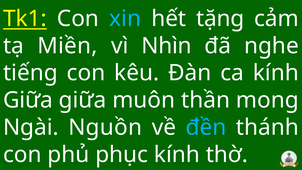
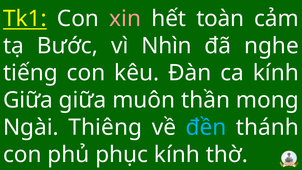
xin colour: light blue -> pink (125, 19)
tặng: tặng -> toàn (220, 19)
Miền: Miền -> Bước (67, 46)
Nguồn: Nguồn -> Thiêng (105, 127)
